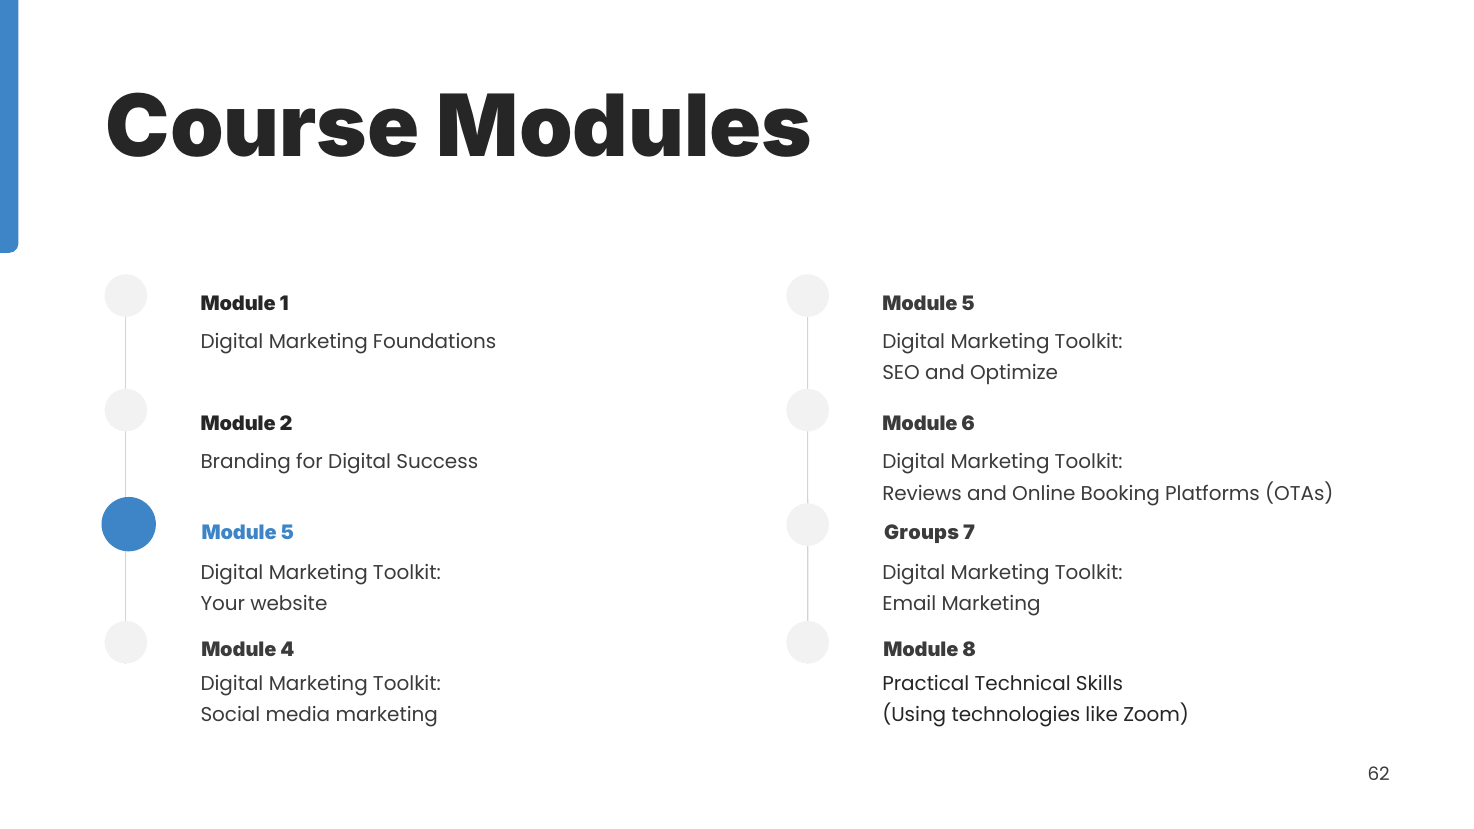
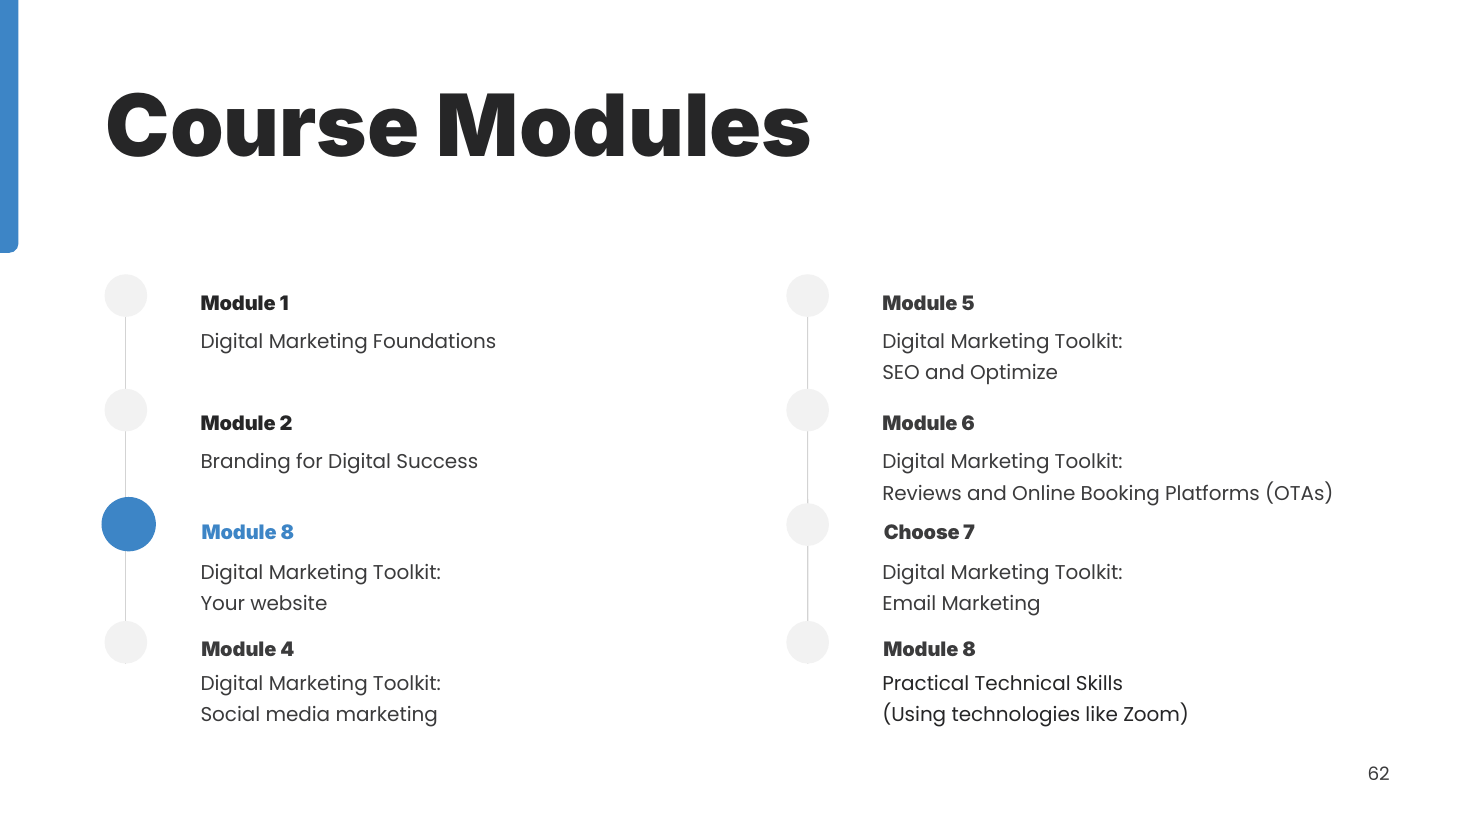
5: 5 -> 8 (287, 533)
Groups: Groups -> Choose (922, 533)
